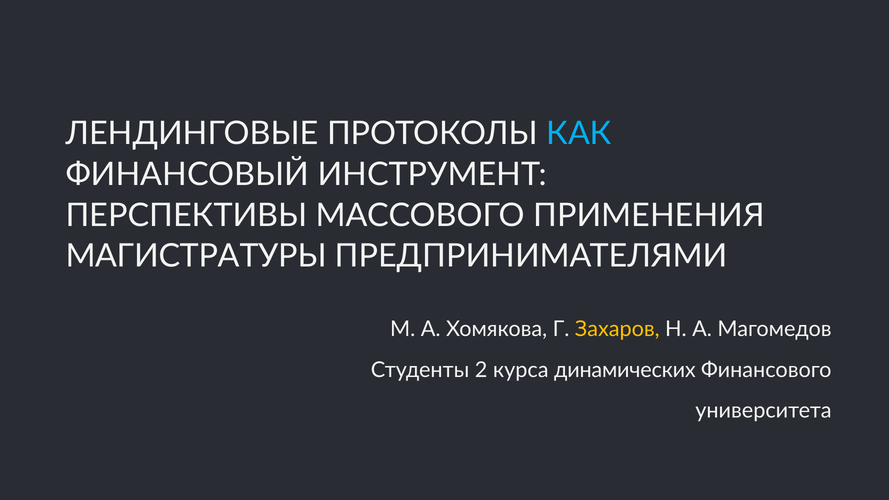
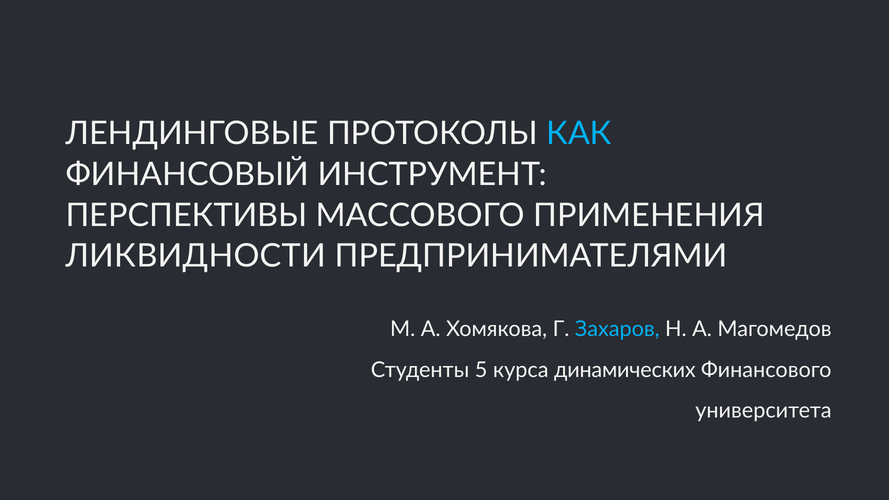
МАГИСТРАТУРЫ: МАГИСТРАТУРЫ -> ЛИКВИДНОСТИ (196, 256)
Захаров colour: yellow -> light blue (617, 329)
2: 2 -> 5 (481, 370)
